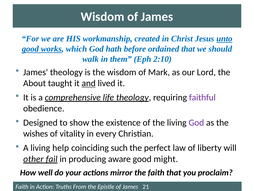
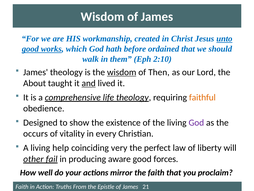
wisdom underline: none -> present (122, 72)
Mark: Mark -> Then (159, 72)
faithful colour: purple -> orange (202, 97)
wishes: wishes -> occurs (35, 133)
such: such -> very (119, 148)
might: might -> forces (166, 159)
